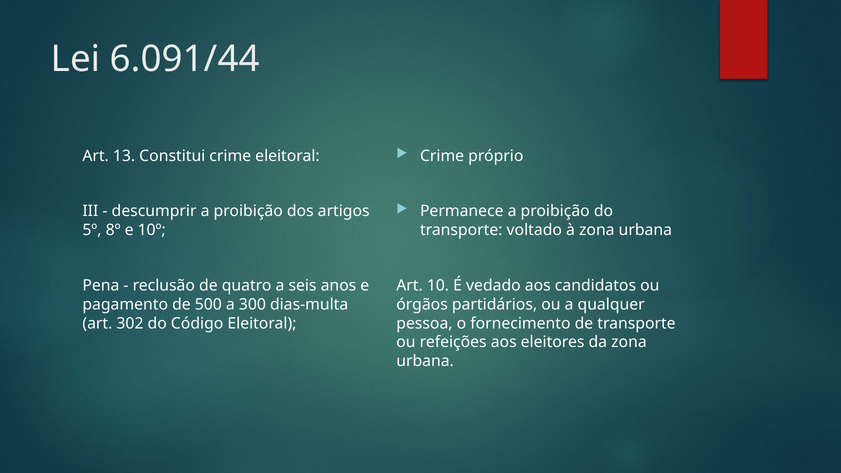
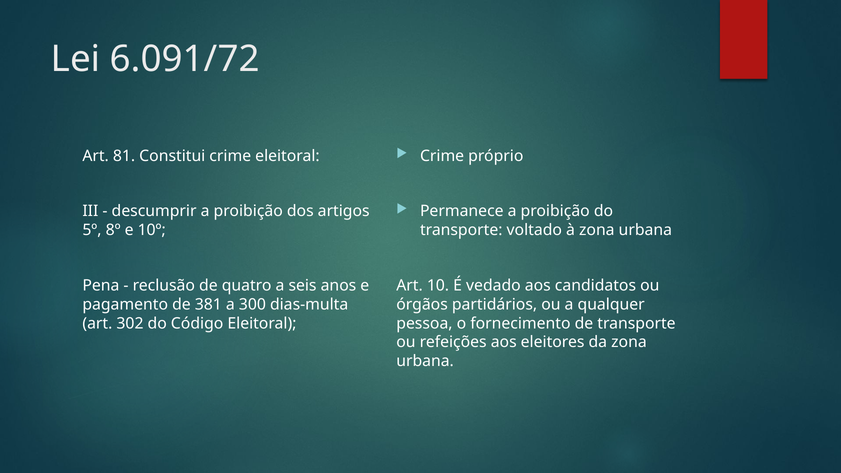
6.091/44: 6.091/44 -> 6.091/72 (185, 59)
13: 13 -> 81 (124, 156)
500: 500 -> 381 (208, 304)
